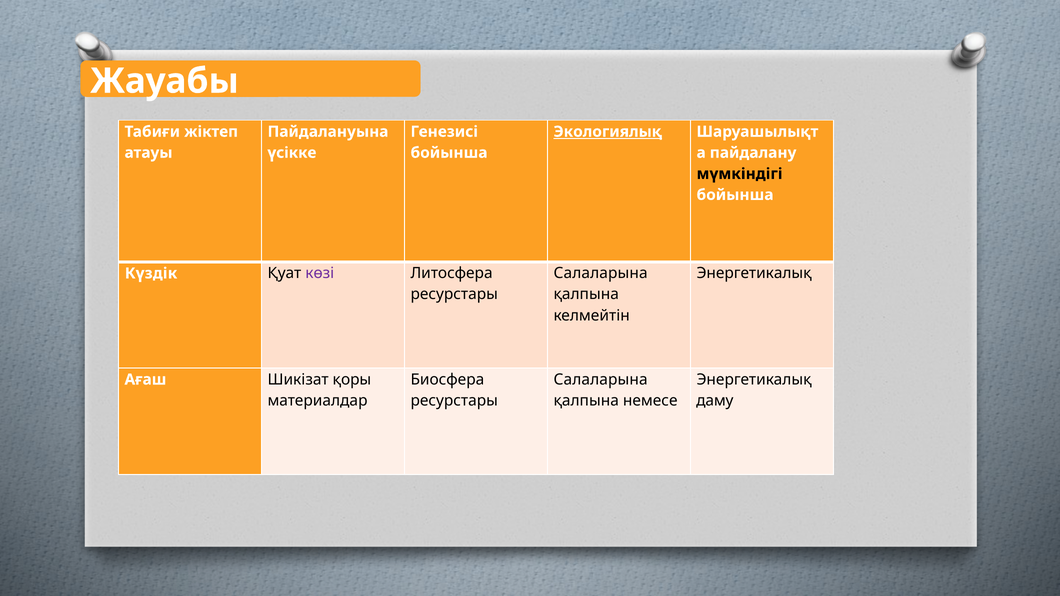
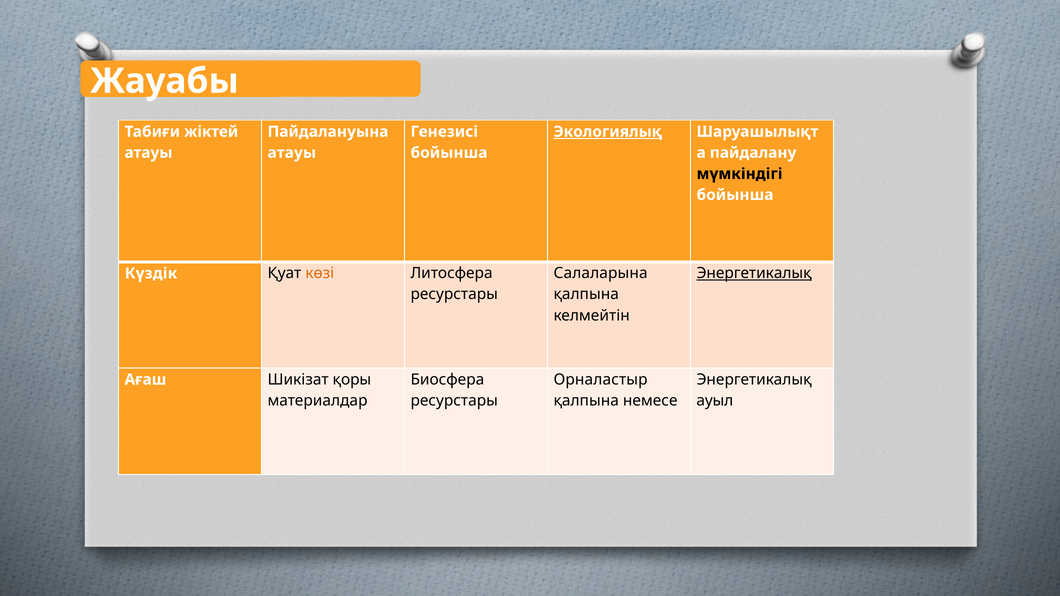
жіктеп: жіктеп -> жіктей (211, 132)
үсікке: үсікке -> атауы (292, 153)
Энергетикалық underline: none -> present (754, 273)
көзі colour: purple -> orange (320, 273)
Салаларына: Салаларына -> Орналастыр (601, 380)
даму: даму -> ауыл (715, 401)
